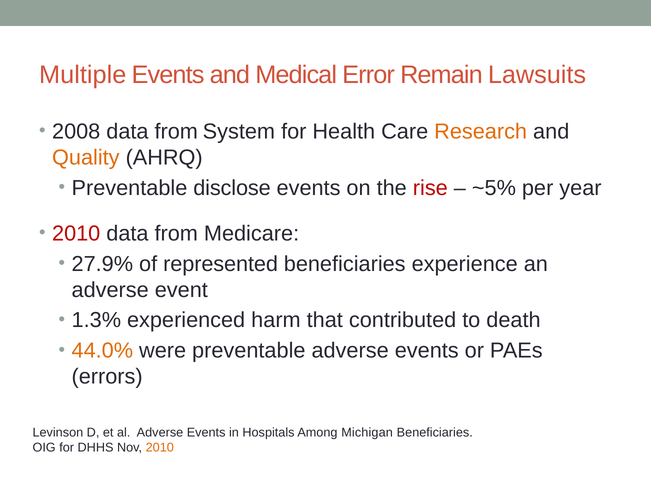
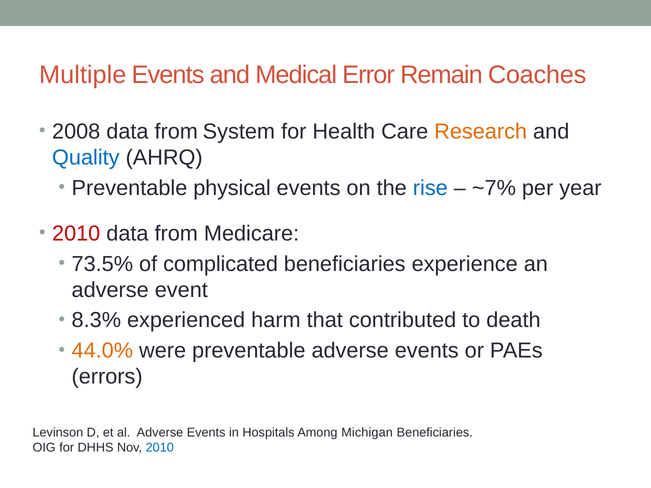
Lawsuits: Lawsuits -> Coaches (537, 75)
Quality colour: orange -> blue (86, 158)
disclose: disclose -> physical (232, 188)
rise colour: red -> blue (430, 188)
~5%: ~5% -> ~7% (494, 188)
27.9%: 27.9% -> 73.5% (102, 264)
represented: represented -> complicated (221, 264)
1.3%: 1.3% -> 8.3% (96, 320)
2010 colour: orange -> blue (160, 448)
